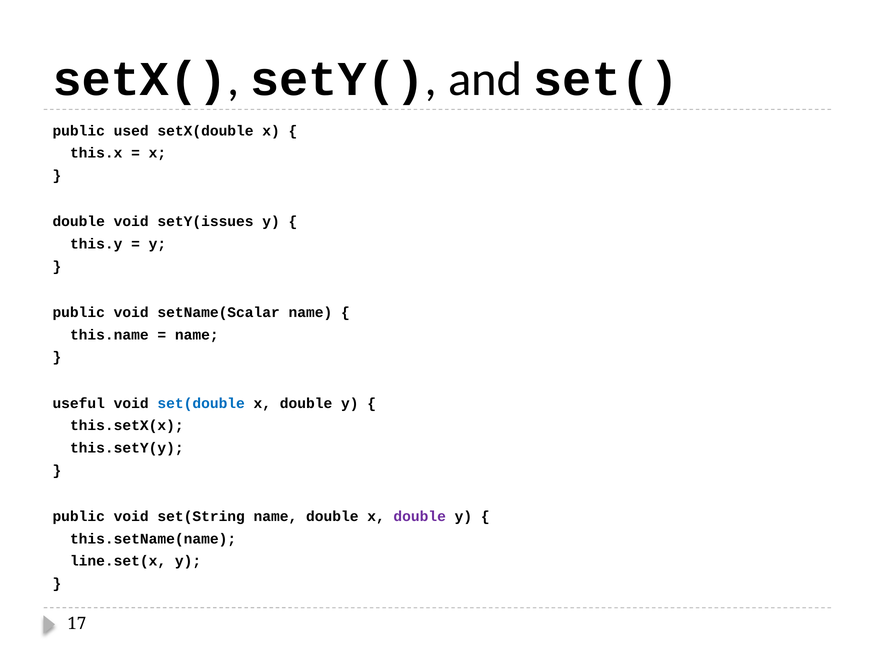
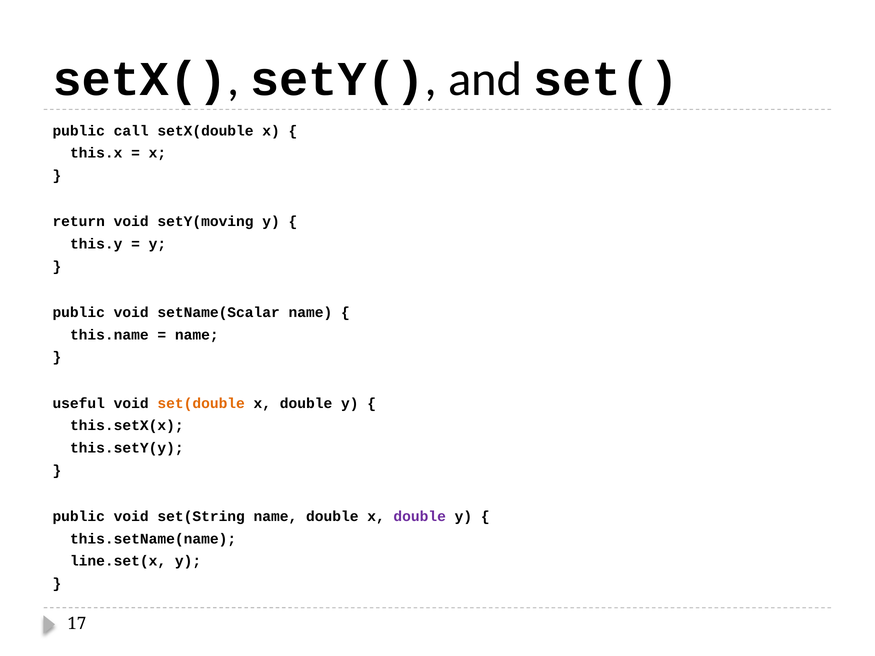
used: used -> call (131, 131)
double: double -> return (79, 222)
setY(issues: setY(issues -> setY(moving (206, 222)
set(double colour: blue -> orange (201, 404)
